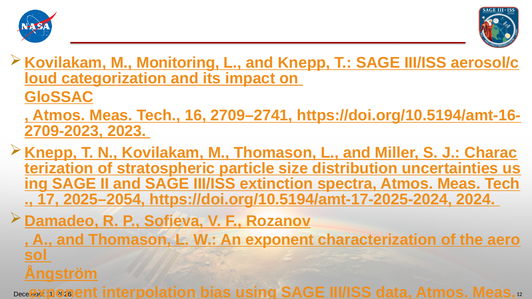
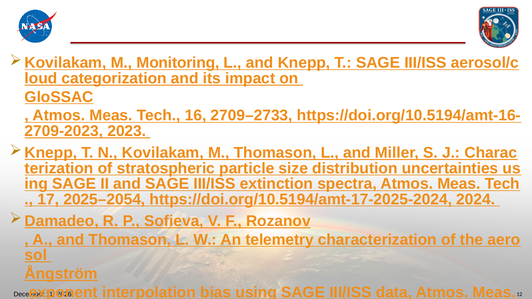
2709–2741: 2709–2741 -> 2709–2733 (252, 116)
An exponent: exponent -> telemetry (280, 240)
